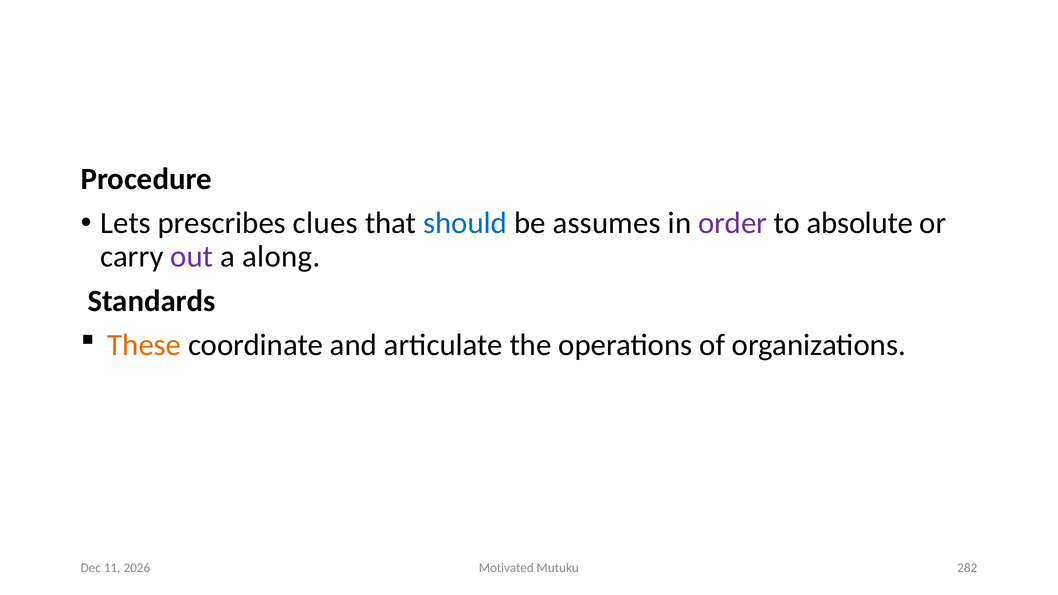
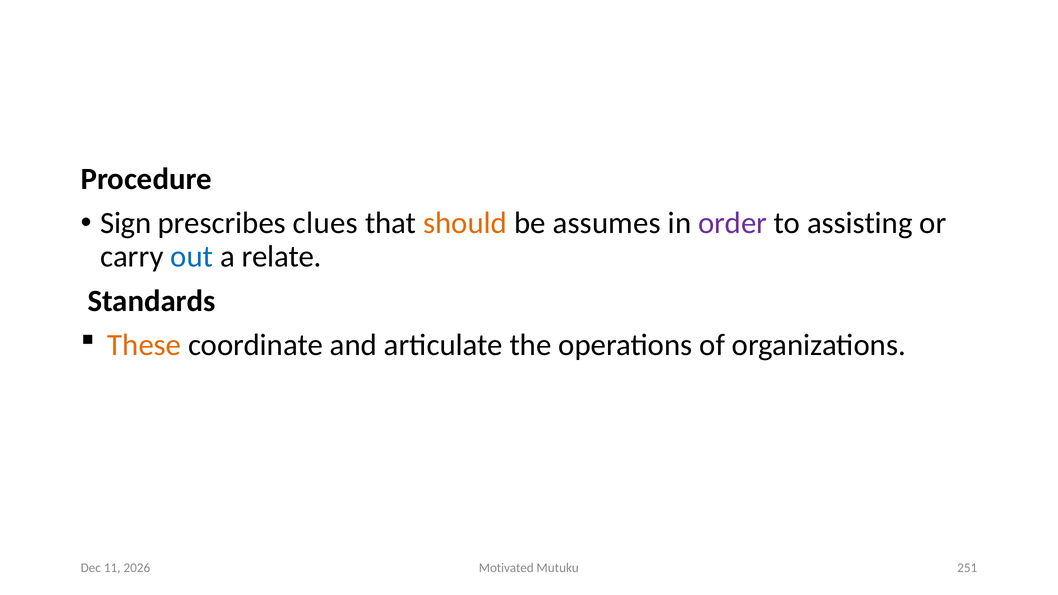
Lets: Lets -> Sign (126, 223)
should colour: blue -> orange (465, 223)
absolute: absolute -> assisting (860, 223)
out colour: purple -> blue (192, 257)
along: along -> relate (282, 257)
282: 282 -> 251 (967, 568)
